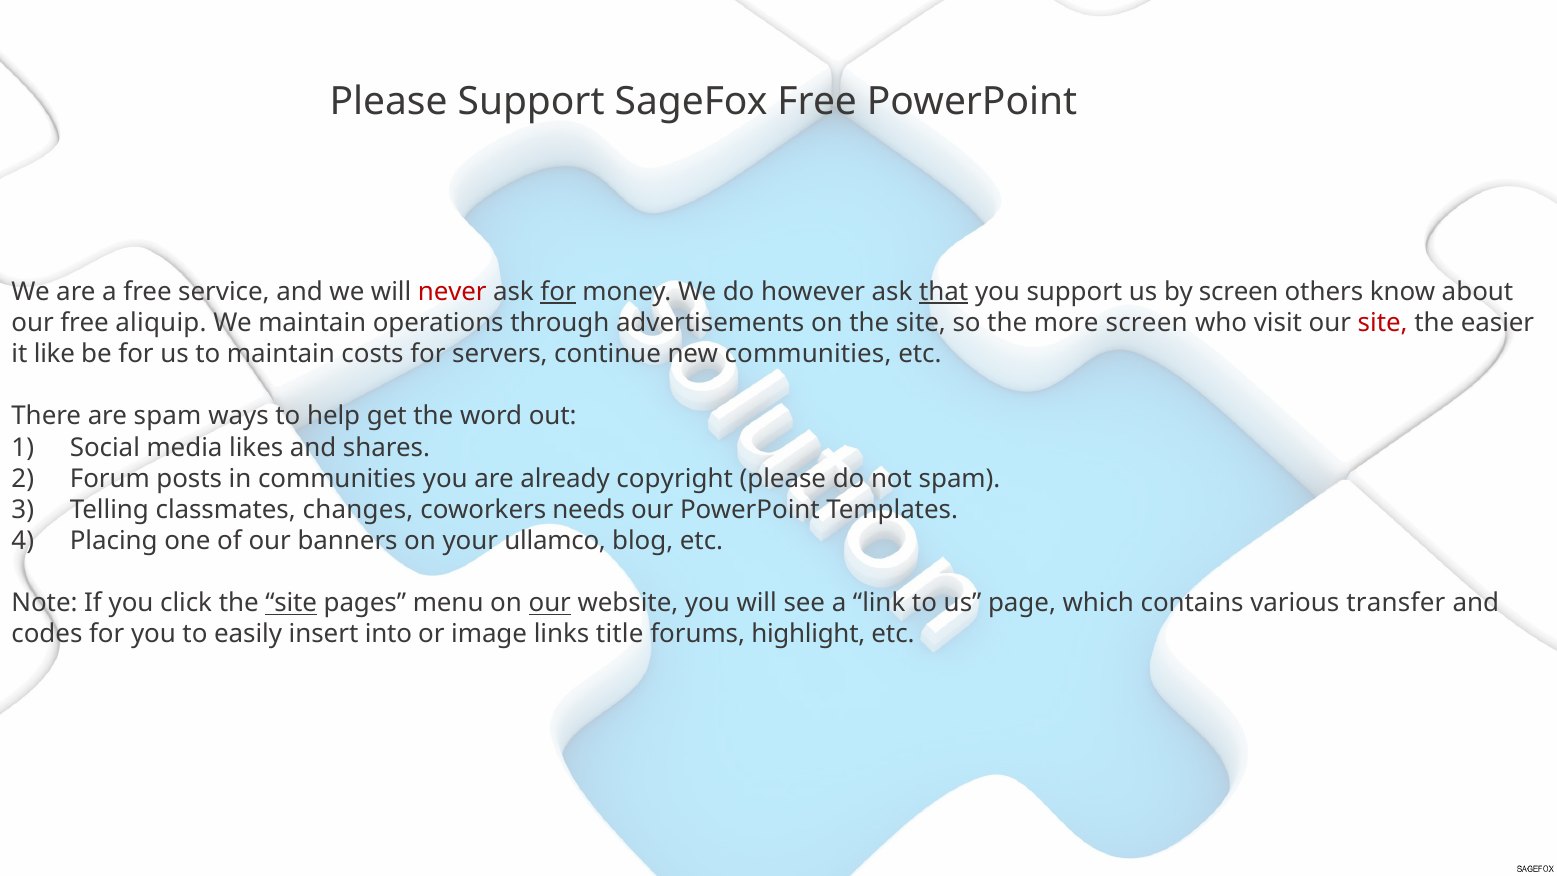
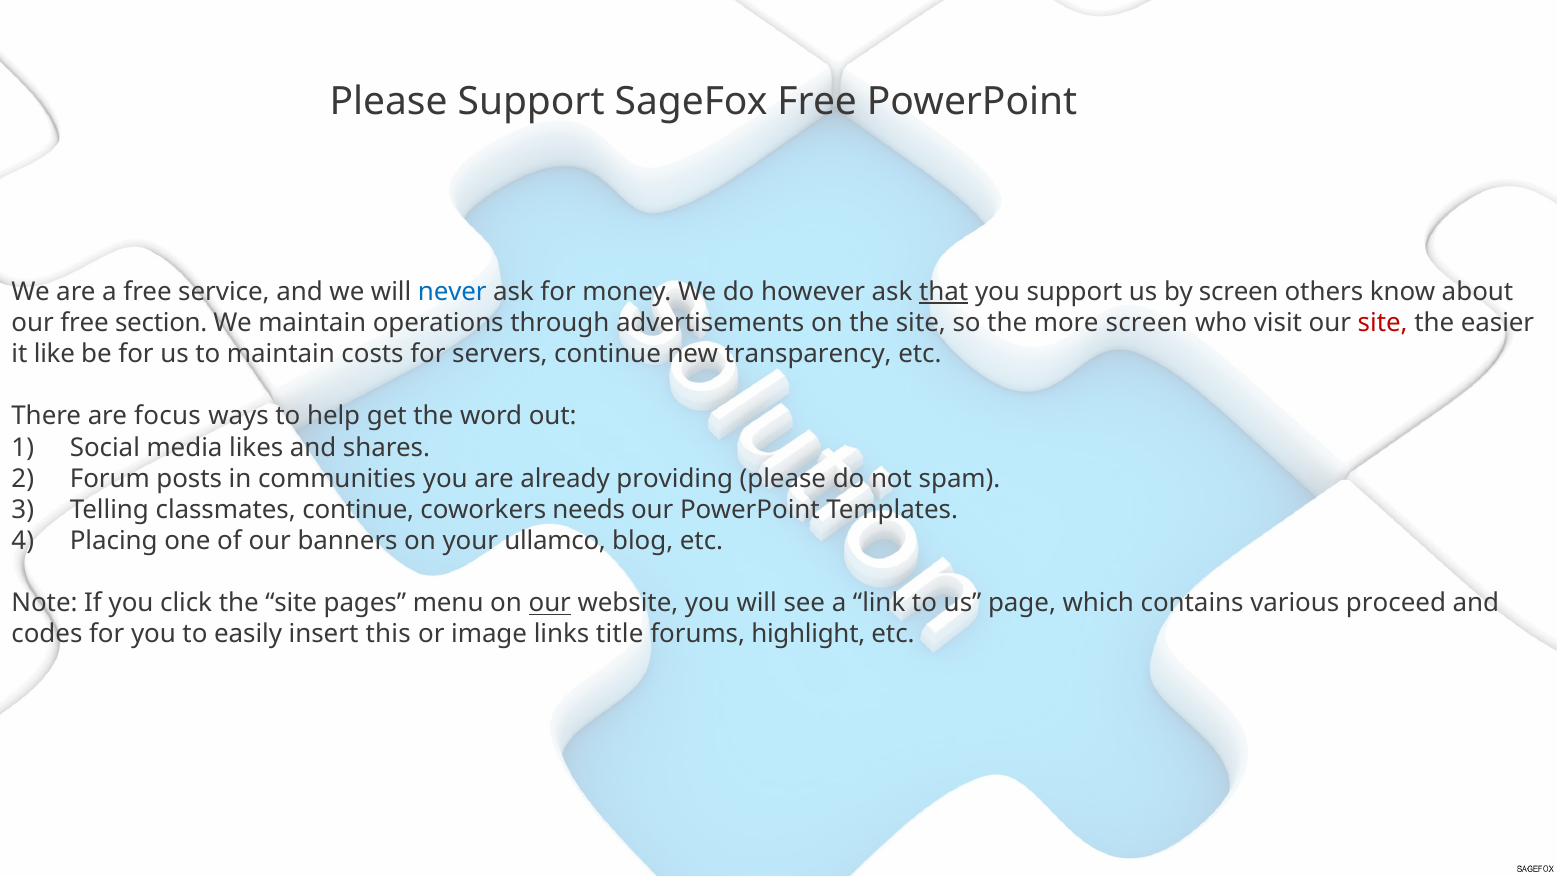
never colour: red -> blue (452, 292)
for underline: present -> none (558, 292)
aliquip: aliquip -> section (161, 323)
new communities: communities -> transparency (808, 354)
are spam: spam -> focus (168, 416)
copyright: copyright -> providing (675, 479)
classmates changes: changes -> continue (358, 510)
site underline: present -> none (291, 603)
transfer: transfer -> proceed (1396, 603)
into: into -> this (388, 634)
